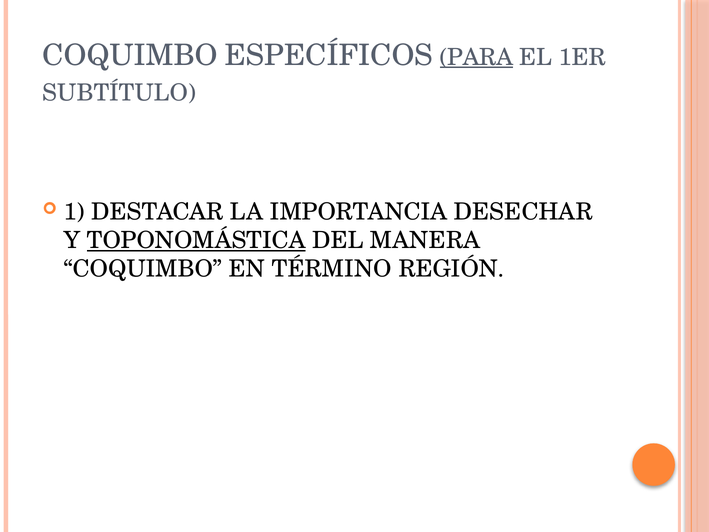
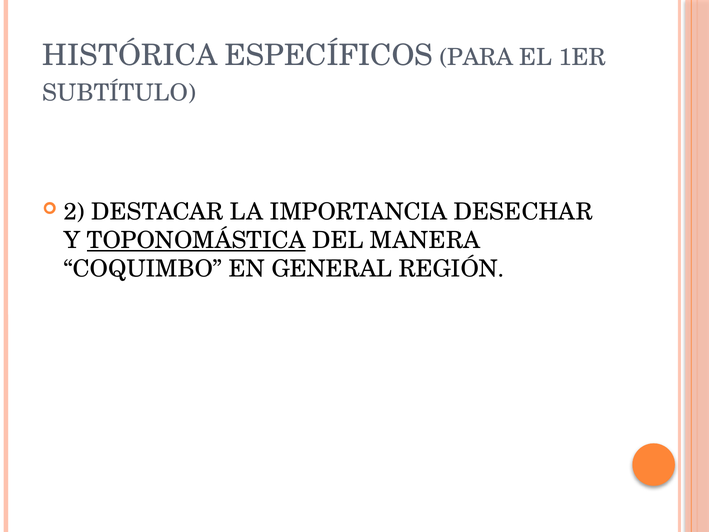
COQUIMBO: COQUIMBO -> HISTÓRICA (130, 55)
PARA underline: present -> none (476, 57)
1: 1 -> 2 (74, 212)
TÉRMINO: TÉRMINO -> GENERAL (332, 269)
